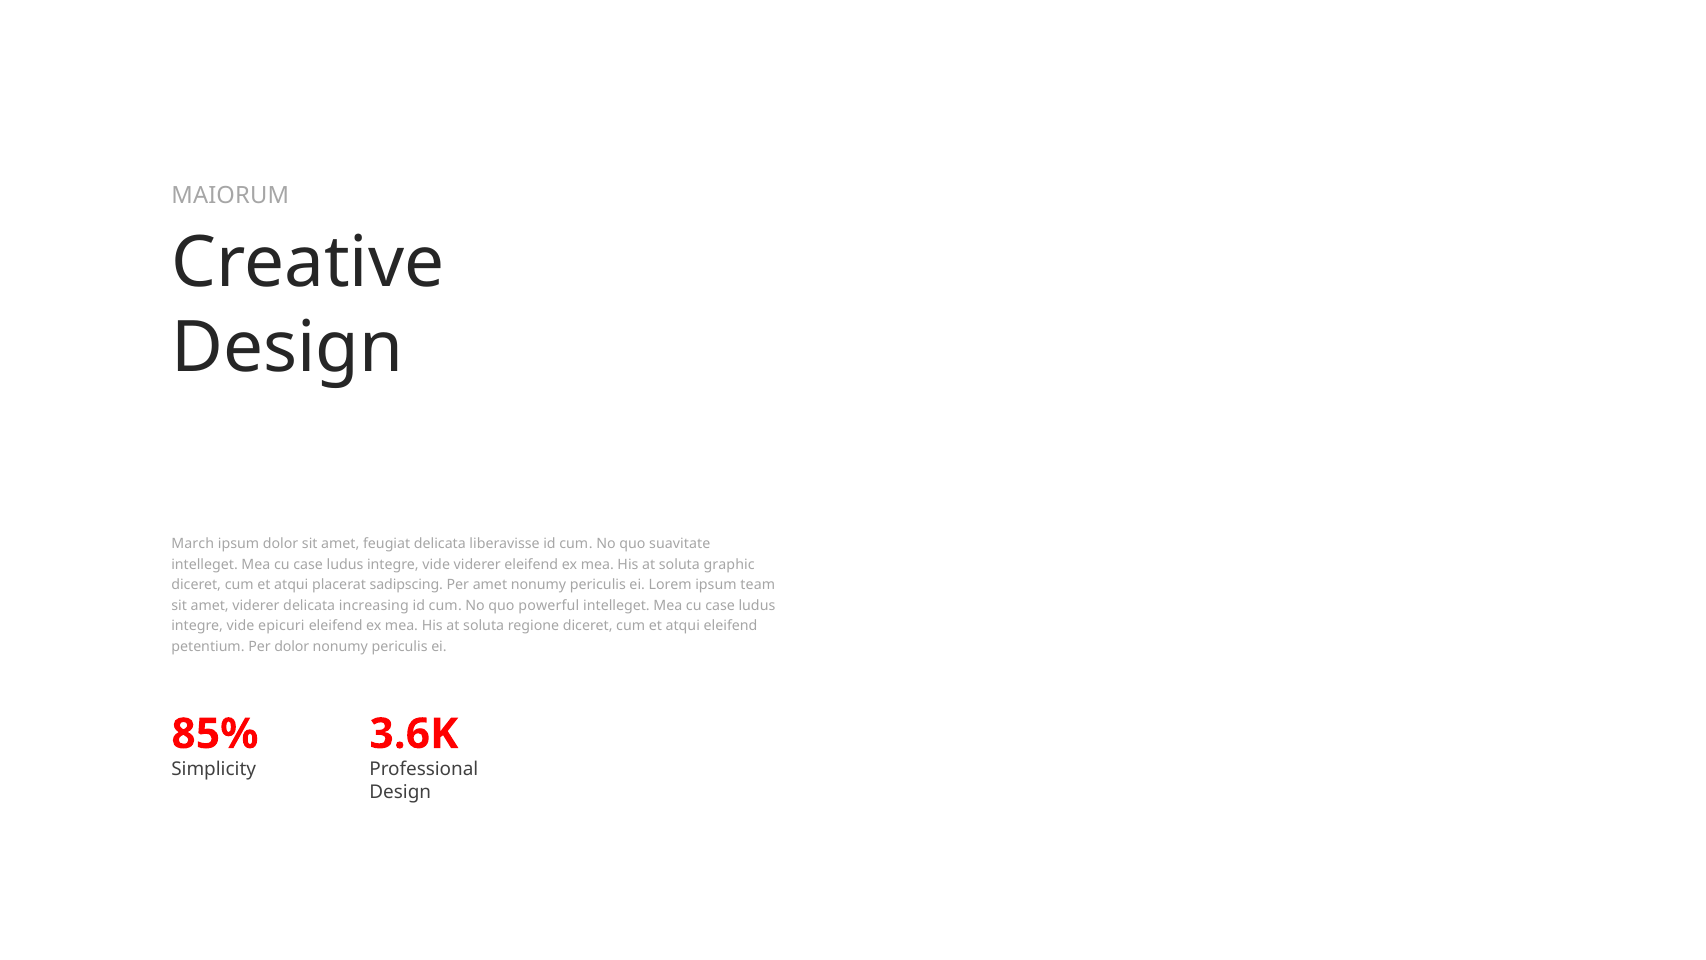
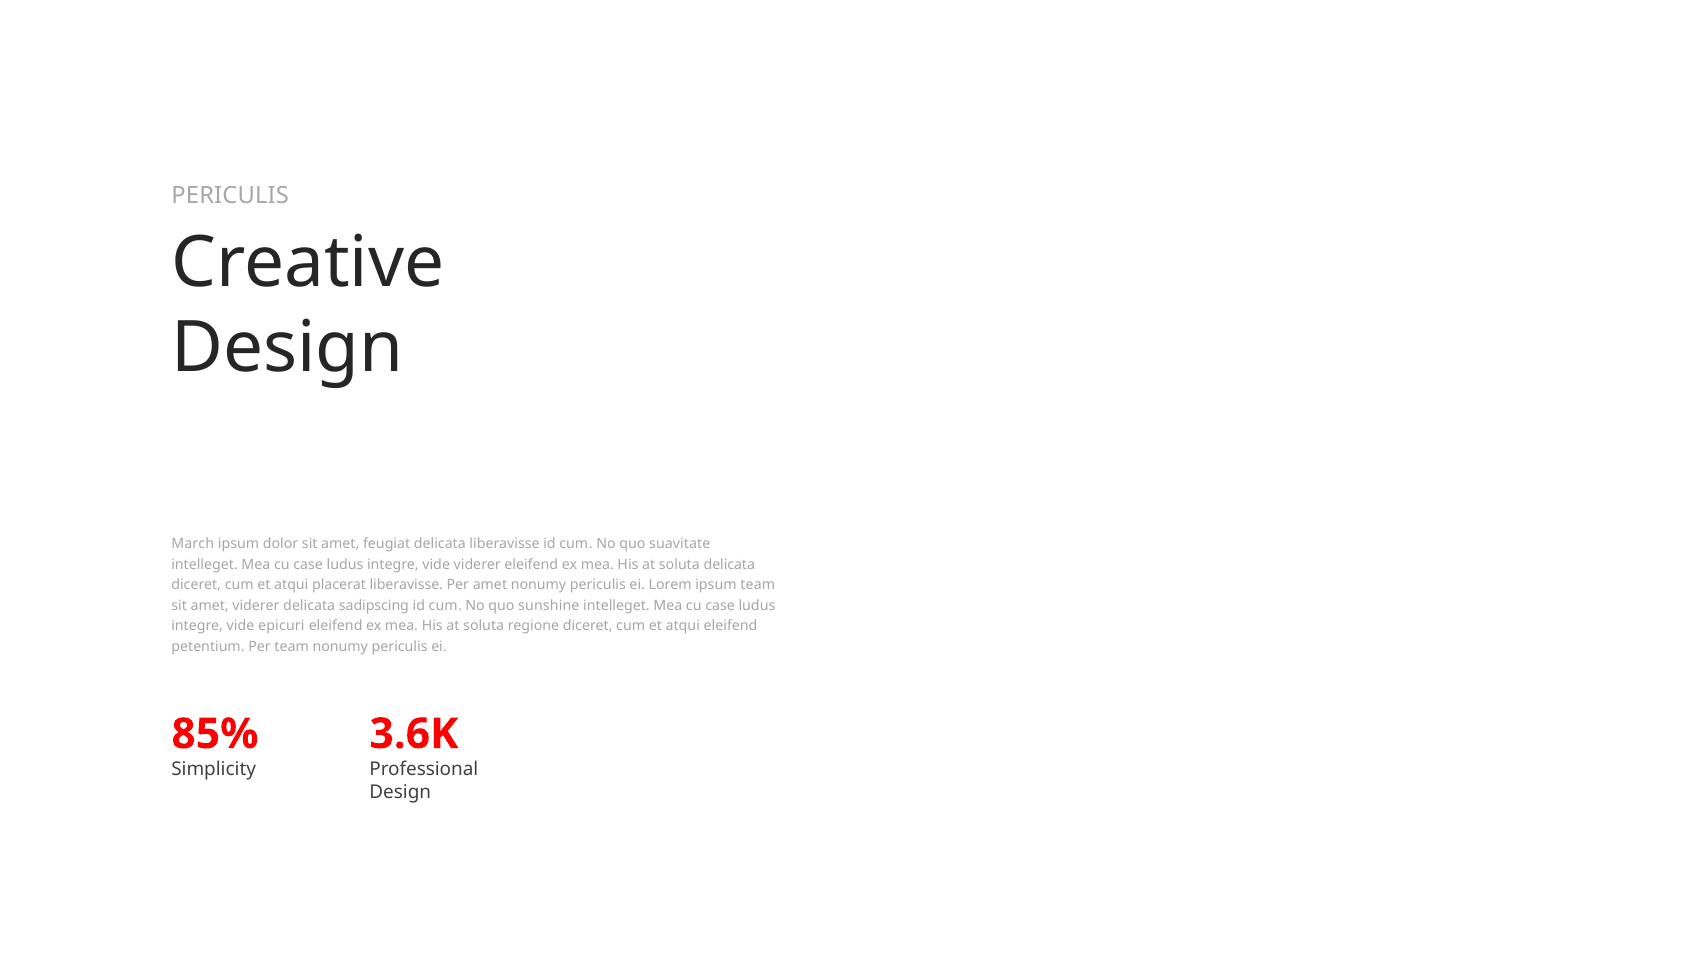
MAIORUM: MAIORUM -> PERICULIS (230, 195)
soluta graphic: graphic -> delicata (729, 565)
placerat sadipscing: sadipscing -> liberavisse (406, 585)
increasing: increasing -> sadipscing (374, 605)
powerful: powerful -> sunshine (549, 605)
Per dolor: dolor -> team (292, 646)
